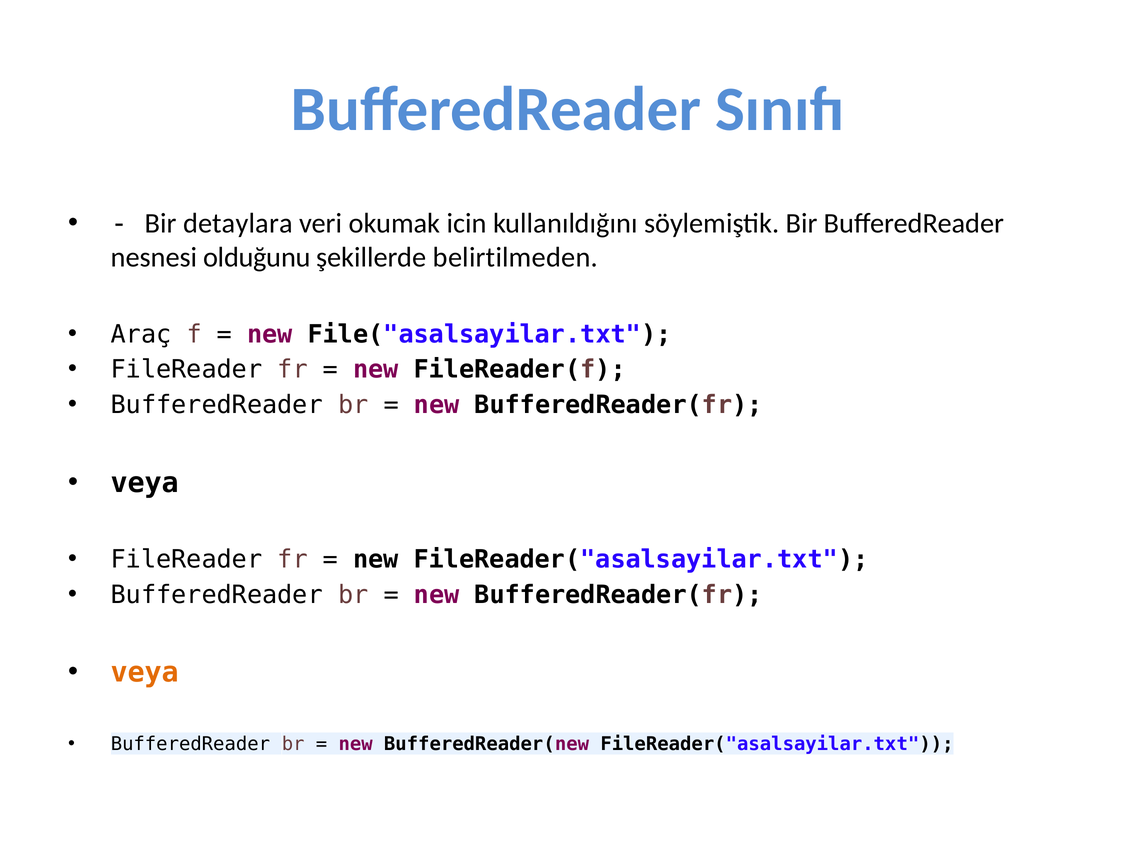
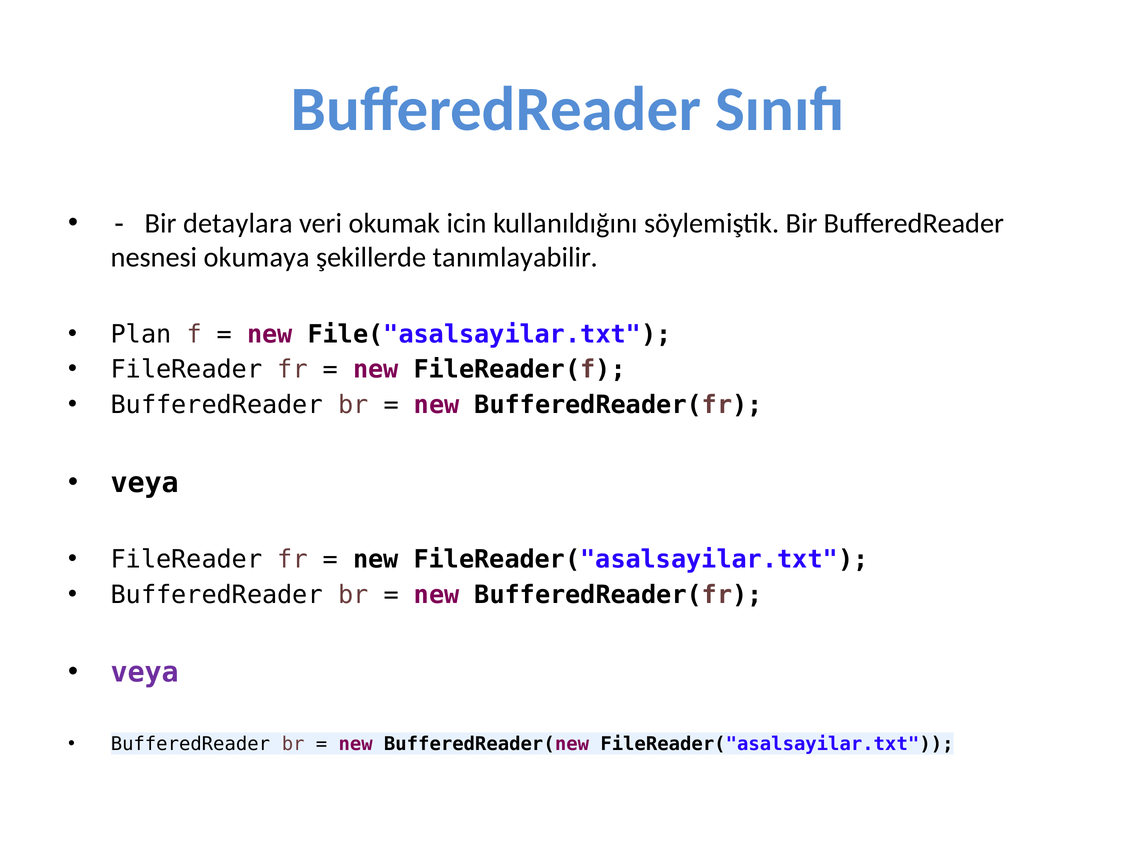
olduğunu: olduğunu -> okumaya (257, 258)
belirtilmeden: belirtilmeden -> tanımlayabilir (516, 258)
Araç: Araç -> Plan (141, 334)
veya colour: orange -> purple (145, 673)
